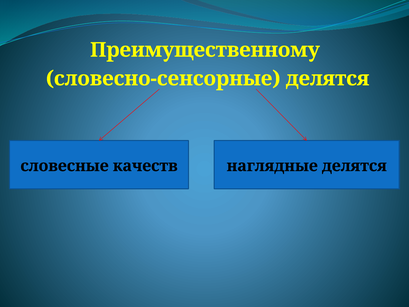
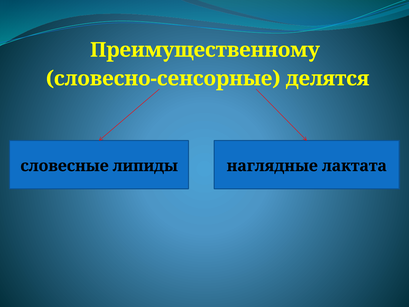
качеств: качеств -> липиды (145, 166)
наглядные делятся: делятся -> лактата (354, 166)
